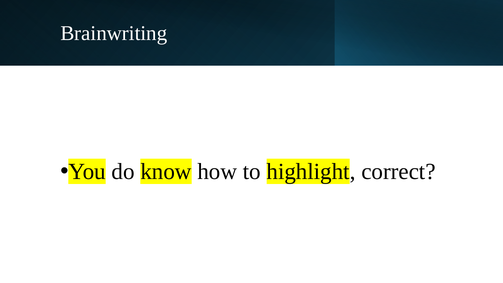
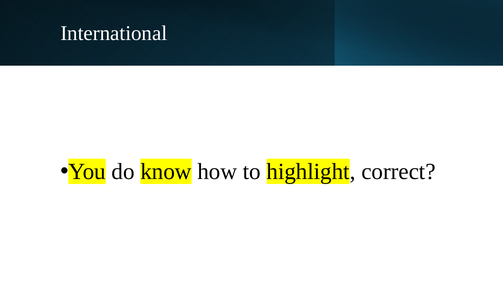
Brainwriting: Brainwriting -> International (114, 33)
